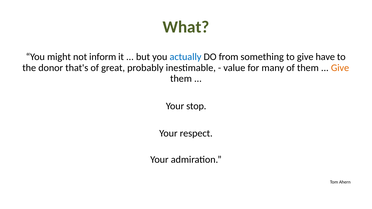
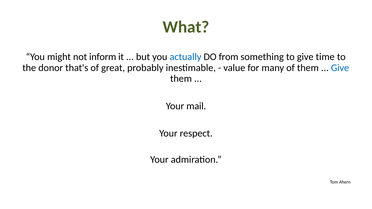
have: have -> time (325, 57)
Give colour: orange -> blue (340, 68)
stop: stop -> mail (196, 106)
